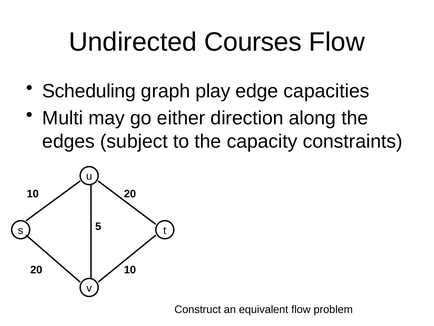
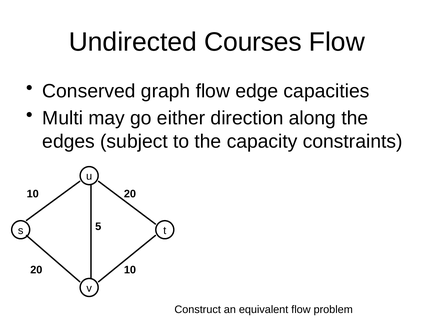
Scheduling: Scheduling -> Conserved (89, 91)
graph play: play -> flow (213, 91)
